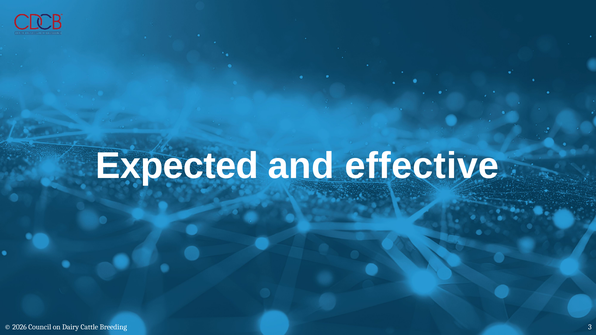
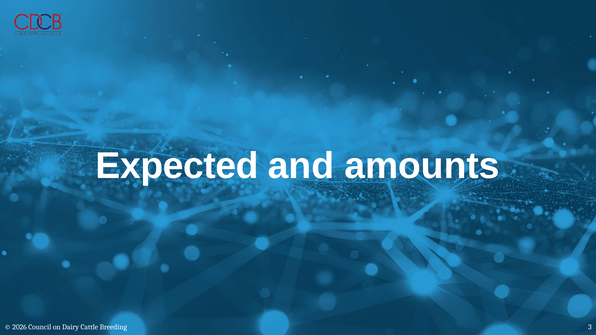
effective: effective -> amounts (422, 166)
